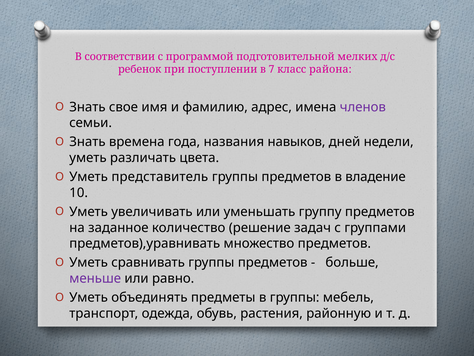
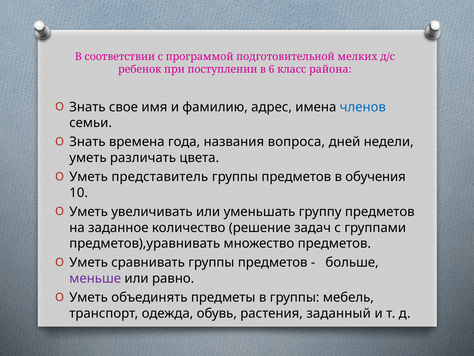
7: 7 -> 6 (272, 69)
членов colour: purple -> blue (363, 107)
навыков: навыков -> вопроса (296, 142)
владение: владение -> обучения (376, 177)
районную: районную -> заданный (339, 313)
